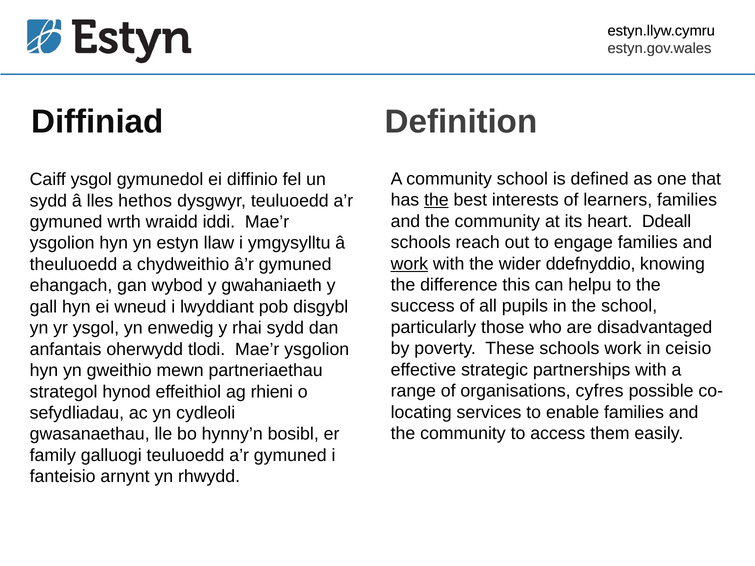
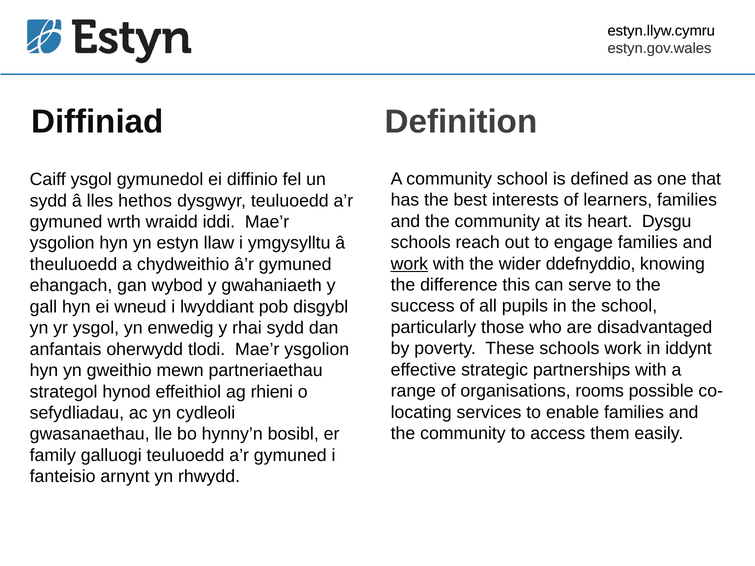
the underline: present -> none (436, 200)
Ddeall: Ddeall -> Dysgu (667, 221)
helpu: helpu -> serve (590, 285)
ceisio: ceisio -> iddynt (689, 349)
cyfres: cyfres -> rooms (600, 391)
